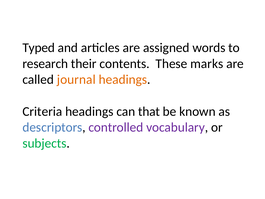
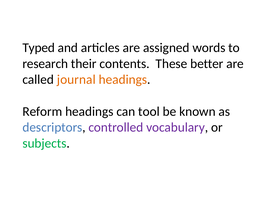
marks: marks -> better (207, 64)
Criteria: Criteria -> Reform (42, 111)
that: that -> tool (149, 111)
